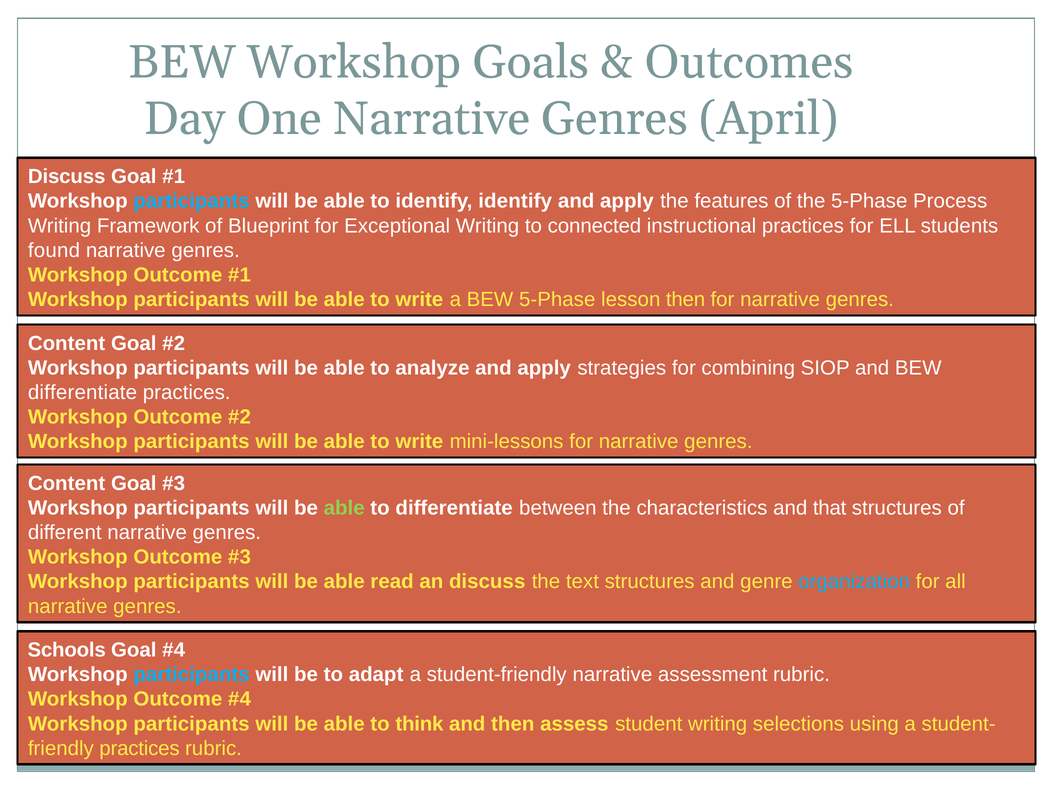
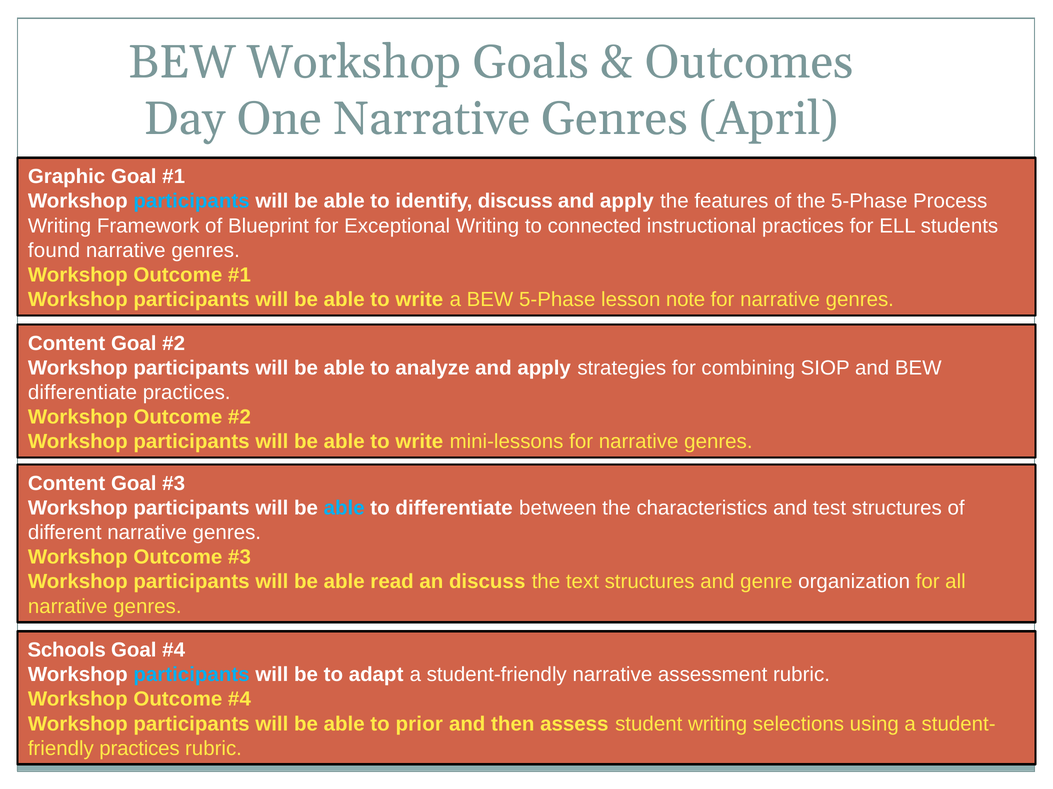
Discuss: Discuss -> Graphic (67, 177)
identify identify: identify -> discuss (515, 201)
lesson then: then -> note (686, 300)
able colour: light green -> light blue (344, 509)
that: that -> test (830, 509)
organization colour: light blue -> white (854, 582)
think: think -> prior (419, 724)
